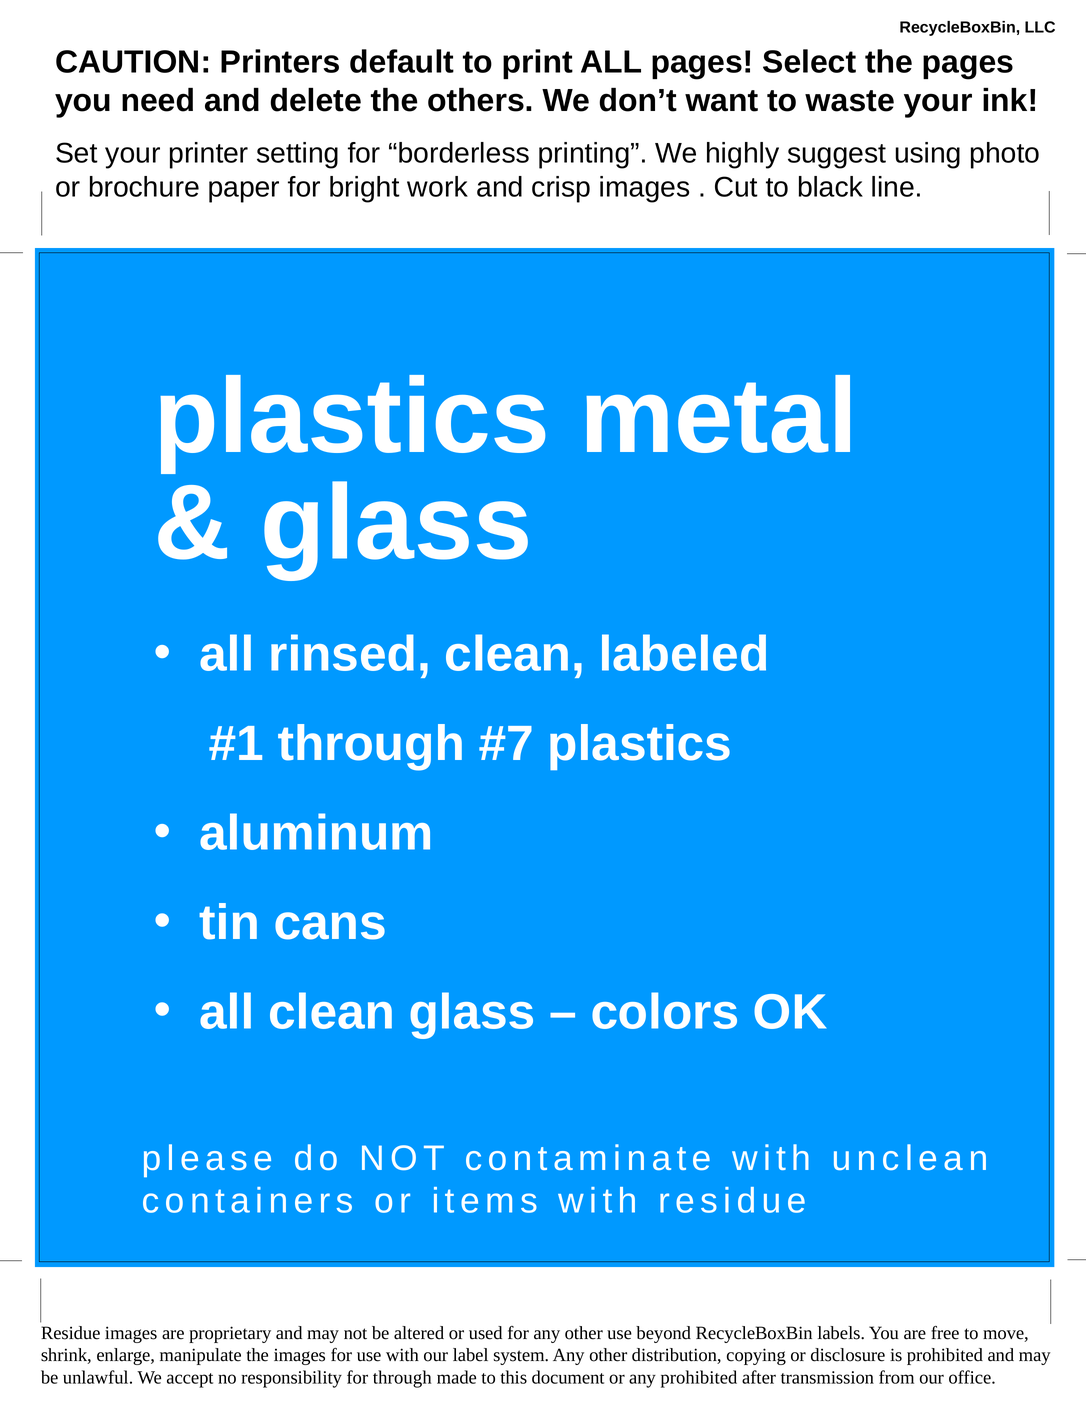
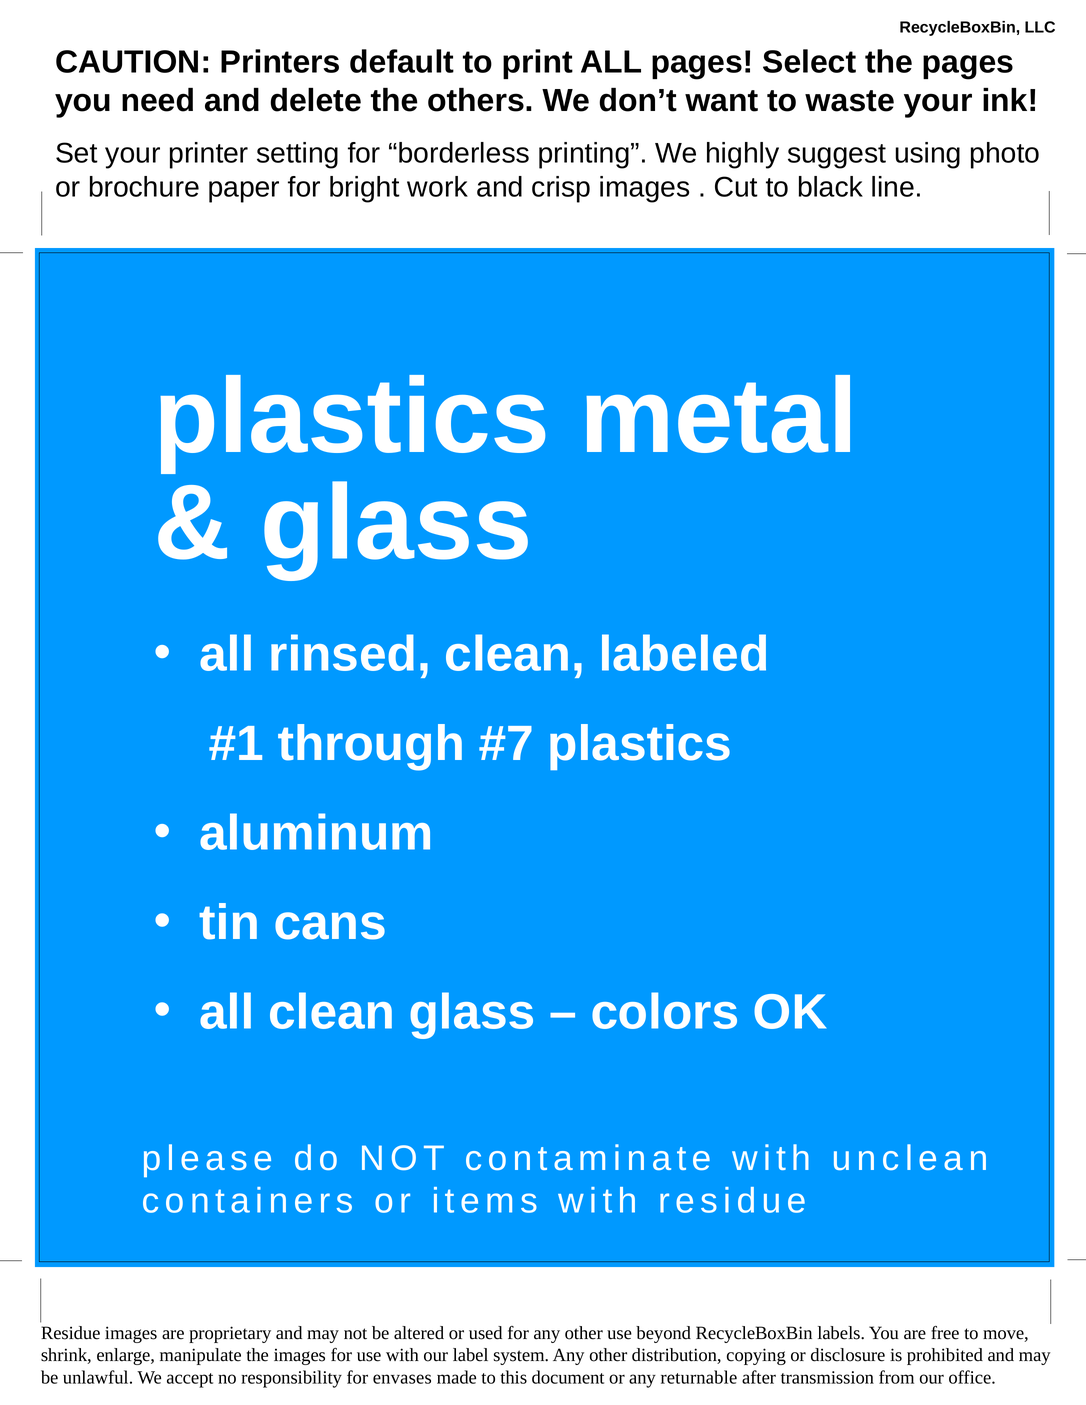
for through: through -> envases (402, 1378)
any prohibited: prohibited -> returnable (699, 1378)
